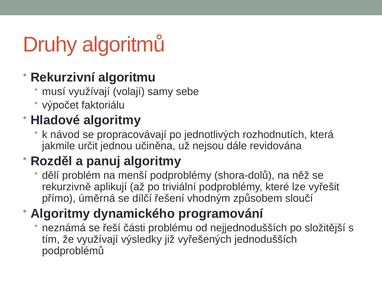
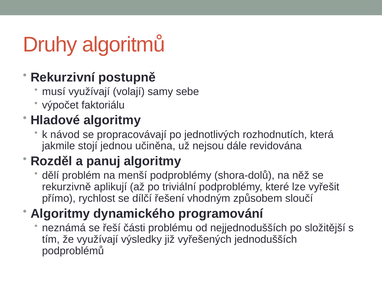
algoritmu: algoritmu -> postupně (127, 77)
určit: určit -> stojí (88, 146)
úměrná: úměrná -> rychlost (97, 198)
